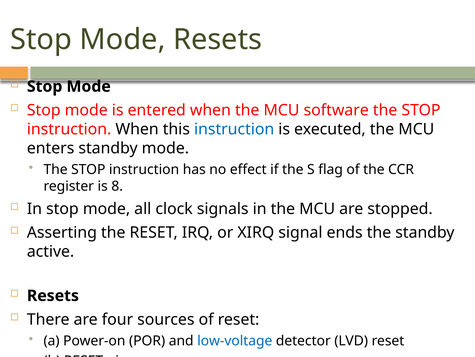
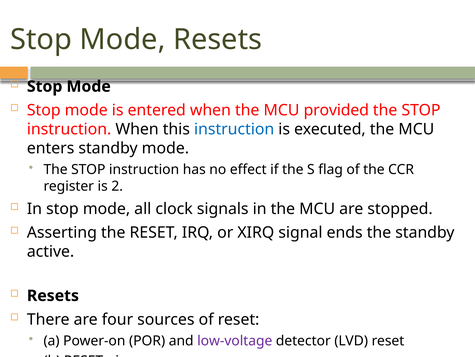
software: software -> provided (336, 110)
8: 8 -> 2 (117, 186)
low-voltage colour: blue -> purple (235, 340)
